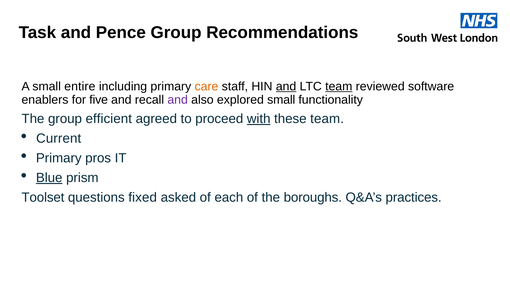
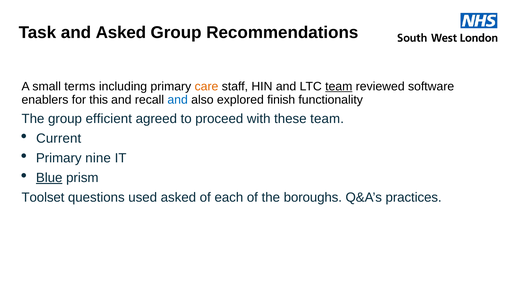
and Pence: Pence -> Asked (121, 32)
entire: entire -> terms (80, 86)
and underline: present -> none (286, 86)
five: five -> this (99, 100)
and colour: purple -> blue (178, 100)
explored small: small -> finish (281, 100)
with underline: present -> none (259, 119)
pros: pros -> nine (98, 158)
fixed: fixed -> used (143, 197)
